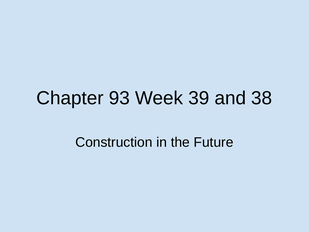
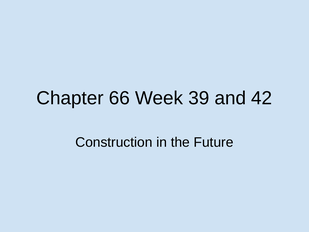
93: 93 -> 66 (119, 98)
38: 38 -> 42 (262, 98)
